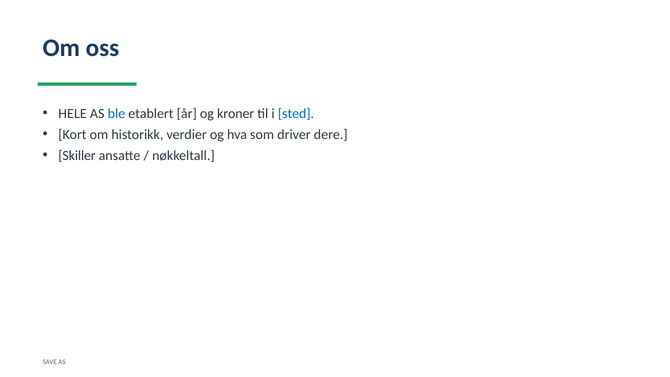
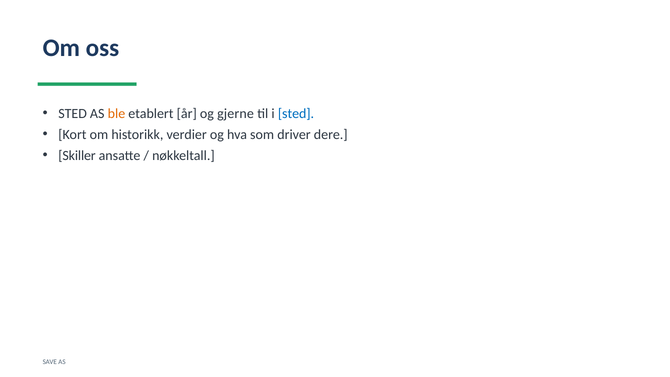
HELE: HELE -> STED (73, 113)
ble colour: blue -> orange (116, 113)
kroner: kroner -> gjerne (236, 113)
